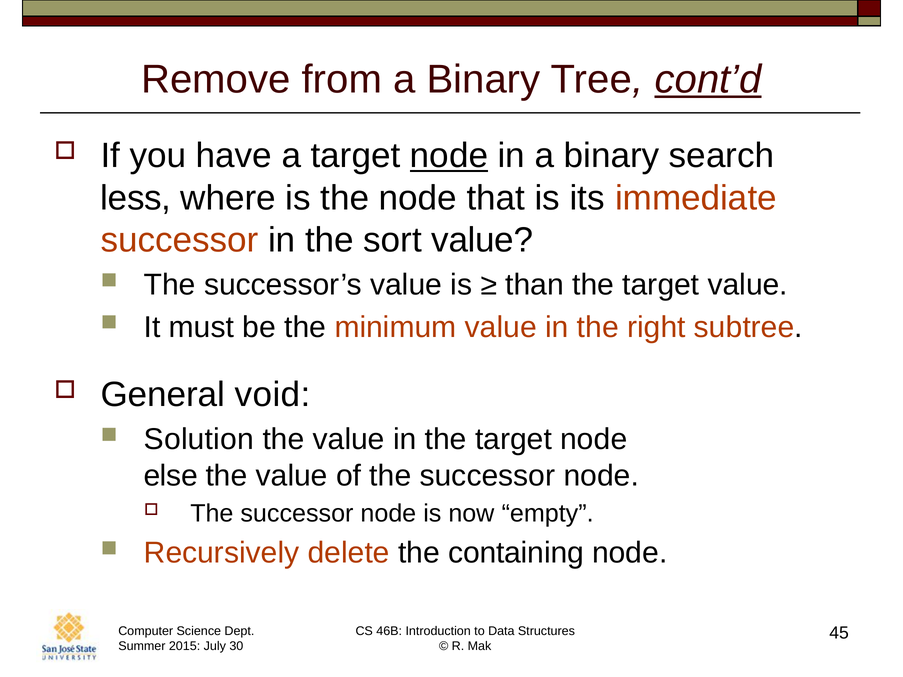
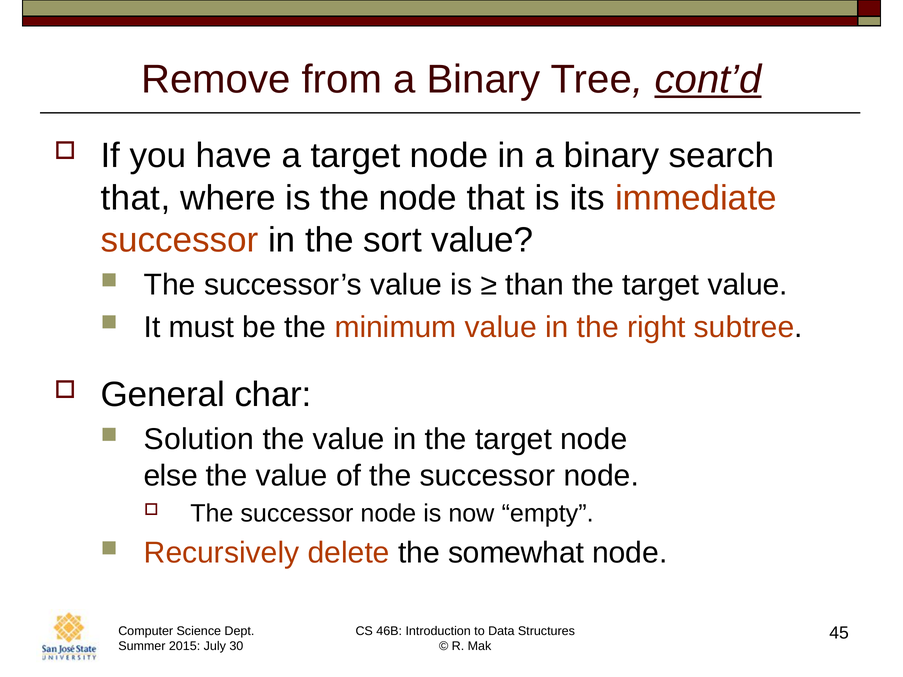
node underline: present -> none (449, 156)
less: less -> that (135, 198)
void: void -> char (273, 395)
containing: containing -> somewhat (516, 553)
